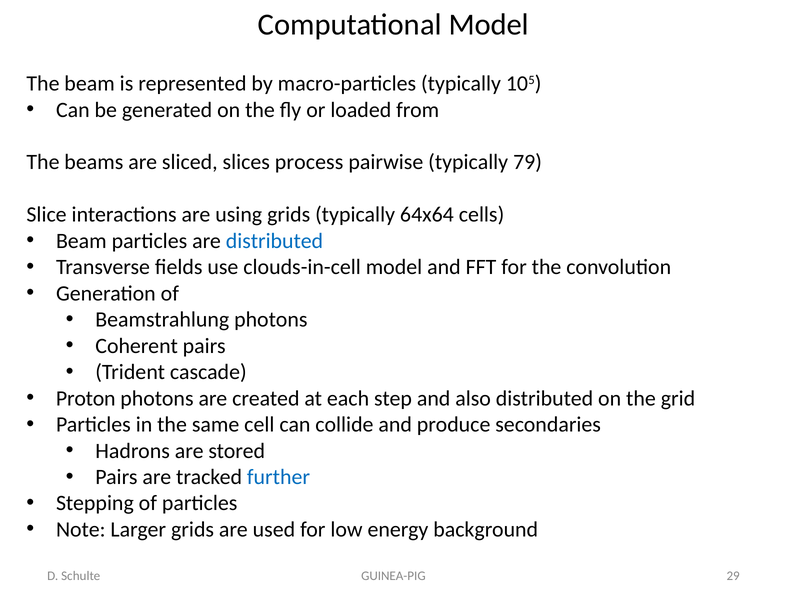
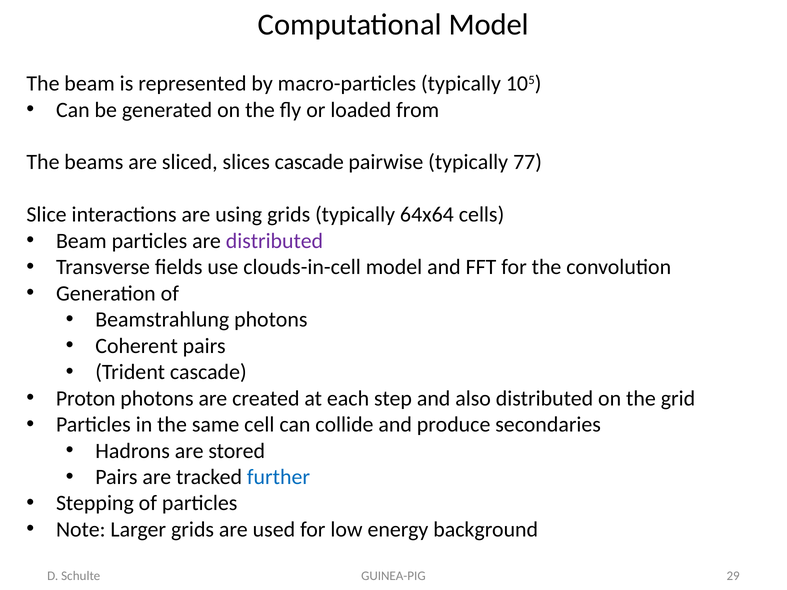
slices process: process -> cascade (309, 162)
79: 79 -> 77 (528, 162)
distributed colour: blue -> purple (274, 241)
